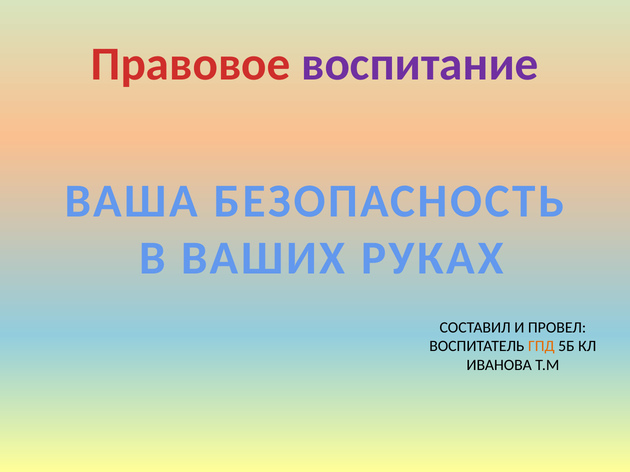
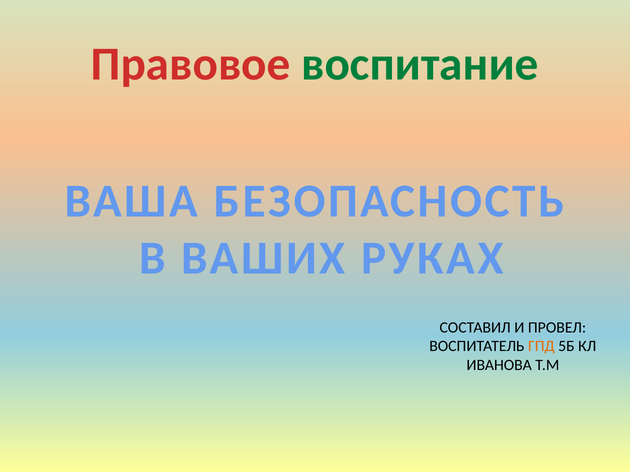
воспитание colour: purple -> green (420, 64)
